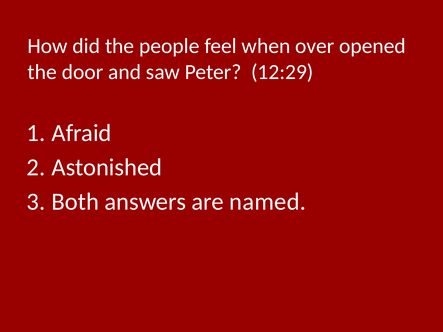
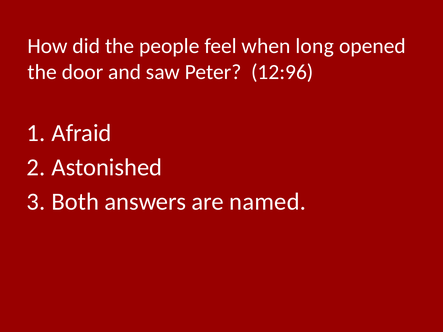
over: over -> long (315, 46)
12:29: 12:29 -> 12:96 (282, 72)
